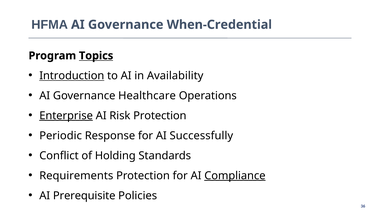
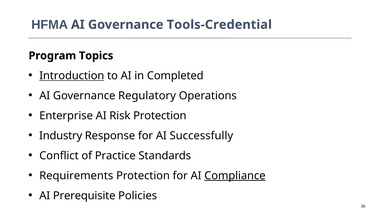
When-Credential: When-Credential -> Tools-Credential (219, 25)
Topics underline: present -> none (96, 56)
Availability: Availability -> Completed (175, 76)
Healthcare: Healthcare -> Regulatory (147, 96)
Enterprise underline: present -> none (66, 116)
Periodic: Periodic -> Industry (61, 135)
Holding: Holding -> Practice (115, 155)
